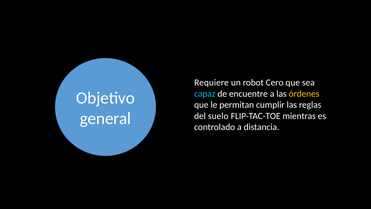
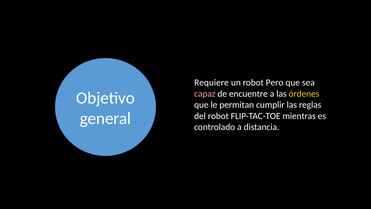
Cero: Cero -> Pero (275, 82)
capaz colour: light blue -> pink (205, 94)
del suelo: suelo -> robot (218, 116)
